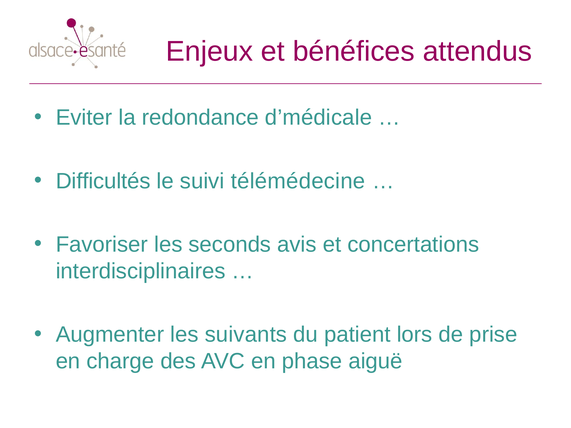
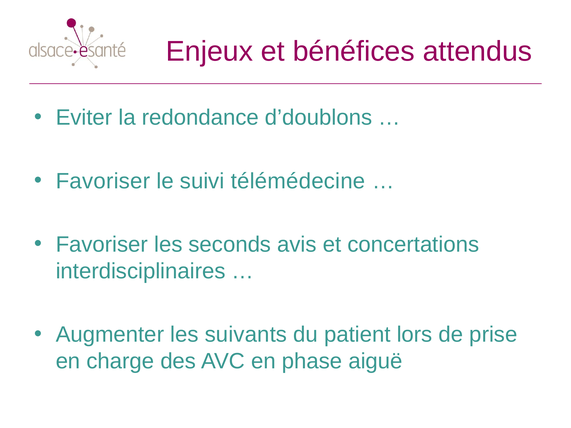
d’médicale: d’médicale -> d’doublons (319, 118)
Difficultés: Difficultés -> Favoriser (103, 181)
